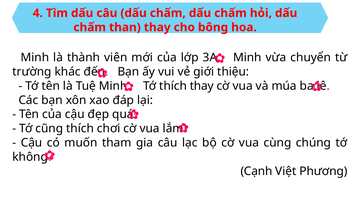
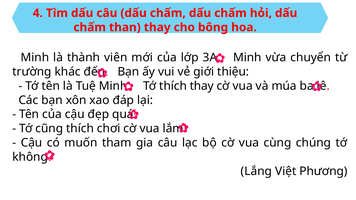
Cạnh: Cạnh -> Lắng (256, 171)
